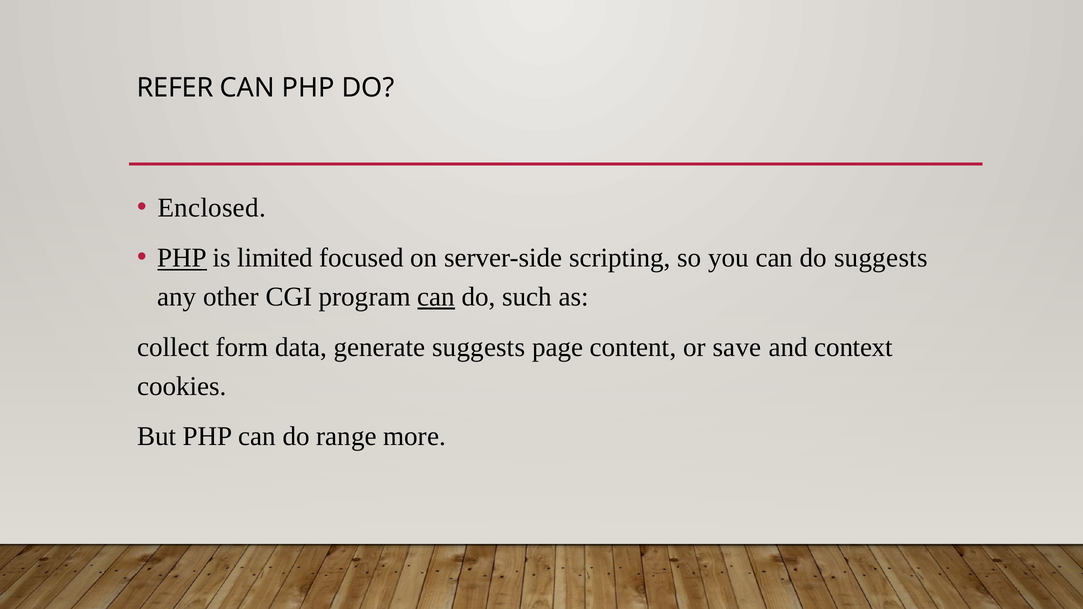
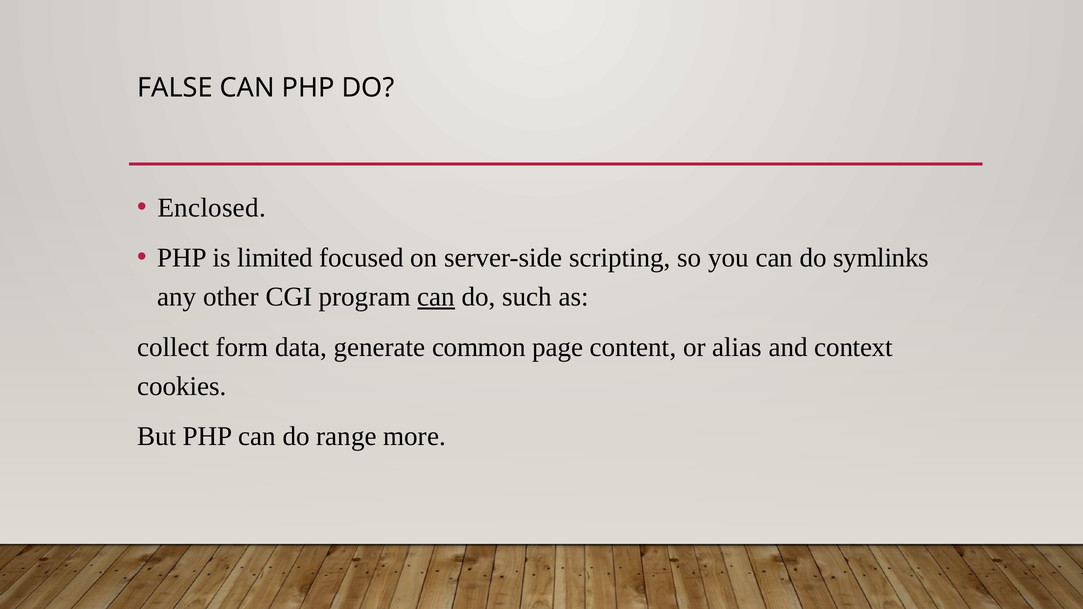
REFER: REFER -> FALSE (175, 88)
PHP underline: present -> none (182, 258)
do suggests: suggests -> symlinks (881, 258)
generate suggests: suggests -> common (479, 347)
save: save -> alias (737, 347)
